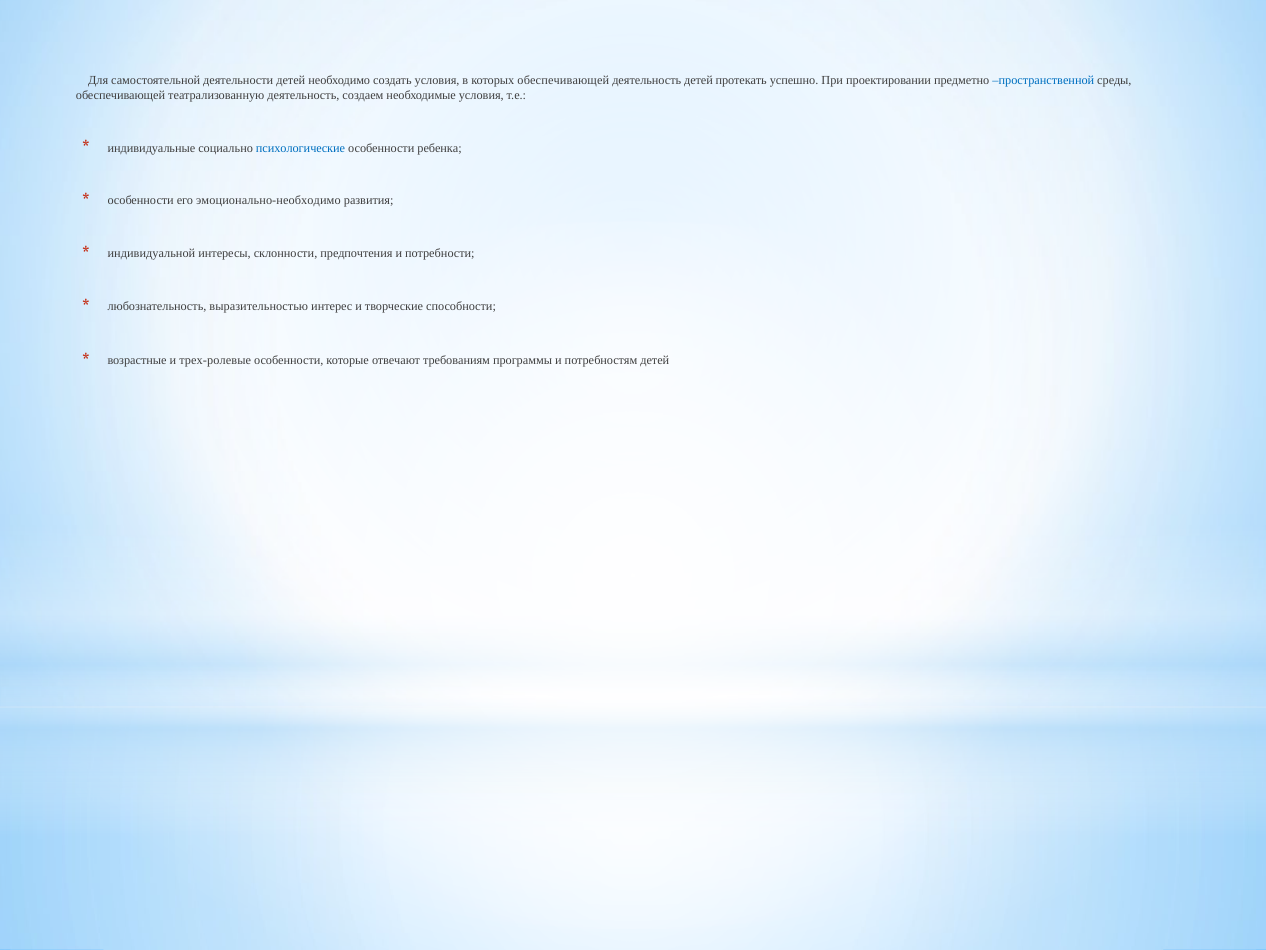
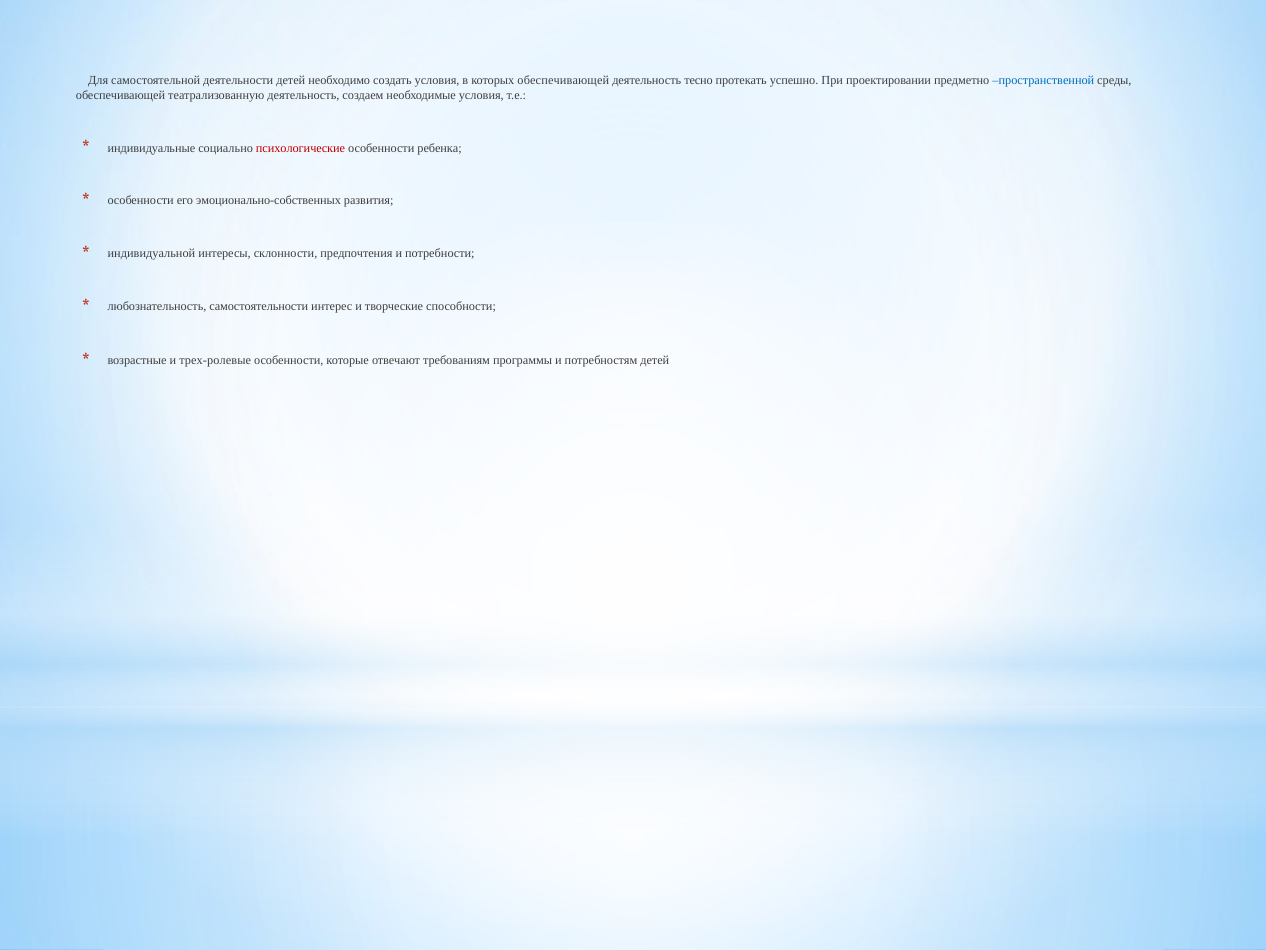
деятельность детей: детей -> тесно (699, 81)
психологические colour: blue -> red (300, 148)
эмоционально-необходимо: эмоционально-необходимо -> эмоционально-собственных (269, 201)
выразительностью: выразительностью -> самостоятельности (259, 306)
